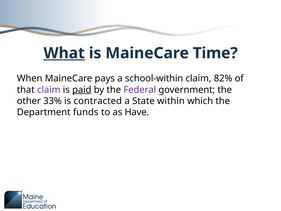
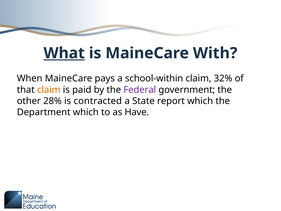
Time: Time -> With (215, 53)
82%: 82% -> 32% (223, 78)
claim colour: purple -> orange (49, 90)
paid underline: present -> none (82, 90)
33%: 33% -> 28% (53, 101)
within: within -> report (171, 101)
Department funds: funds -> which (86, 112)
